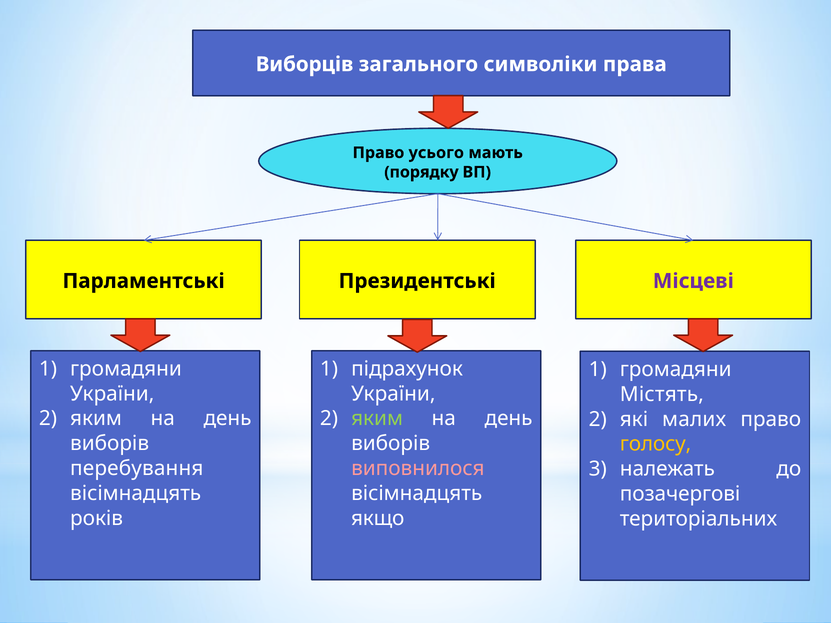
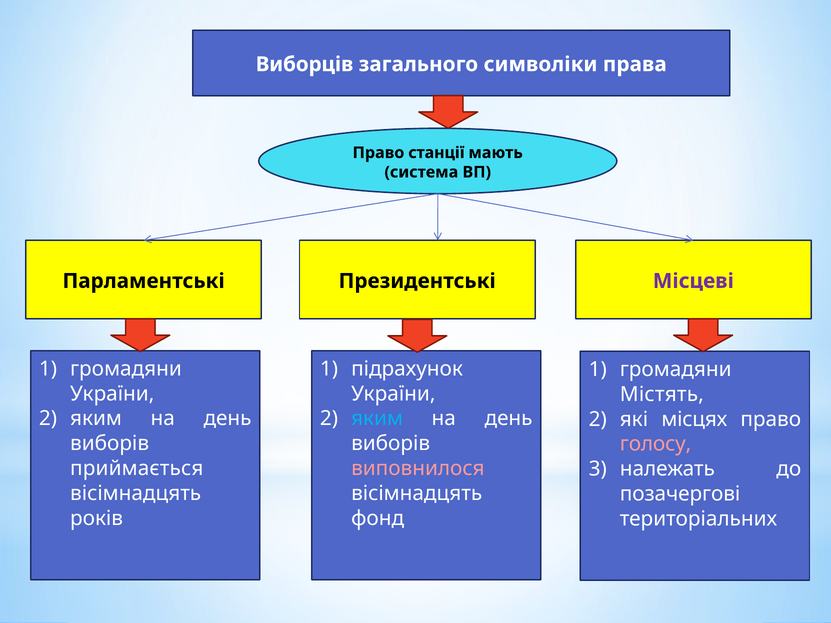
усього: усього -> станції (436, 153)
порядку: порядку -> система (421, 172)
яким colour: light green -> light blue (377, 419)
малих: малих -> місцях (694, 419)
голосу colour: yellow -> pink (656, 444)
перебування: перебування -> приймається (137, 469)
якщо: якщо -> фонд (378, 518)
